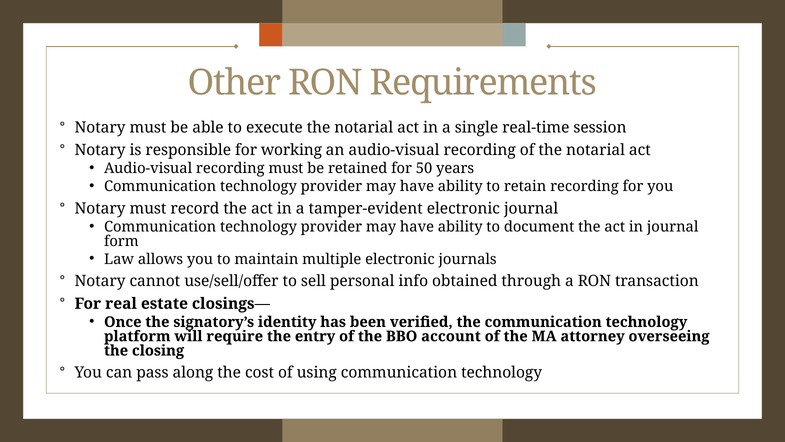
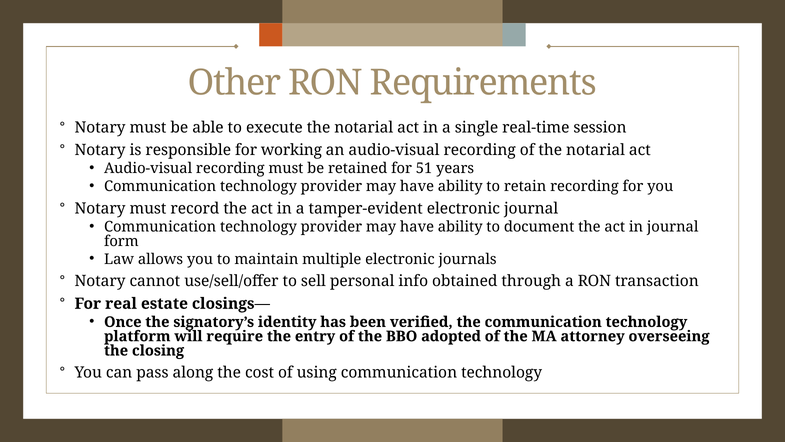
50: 50 -> 51 (424, 168)
account: account -> adopted (451, 336)
